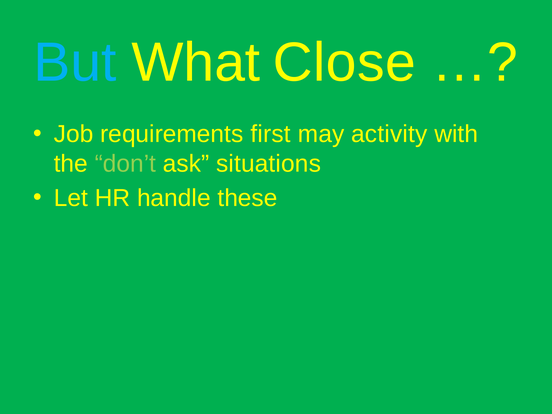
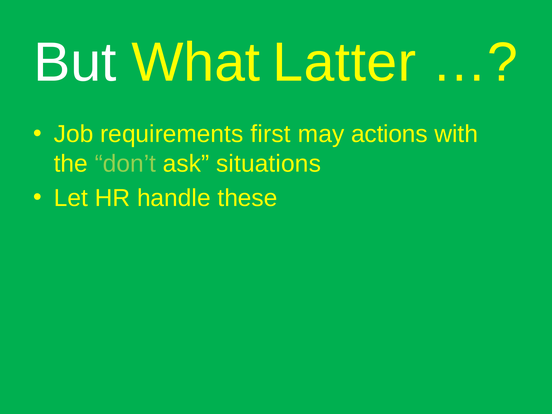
But colour: light blue -> white (75, 63)
Close: Close -> Latter (344, 63)
activity: activity -> actions (389, 134)
